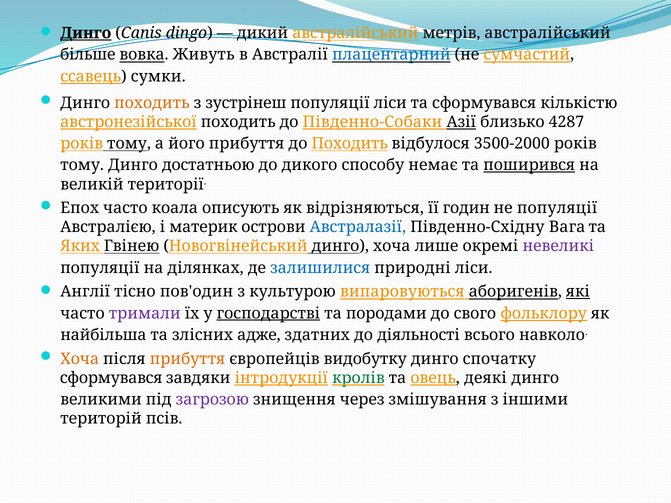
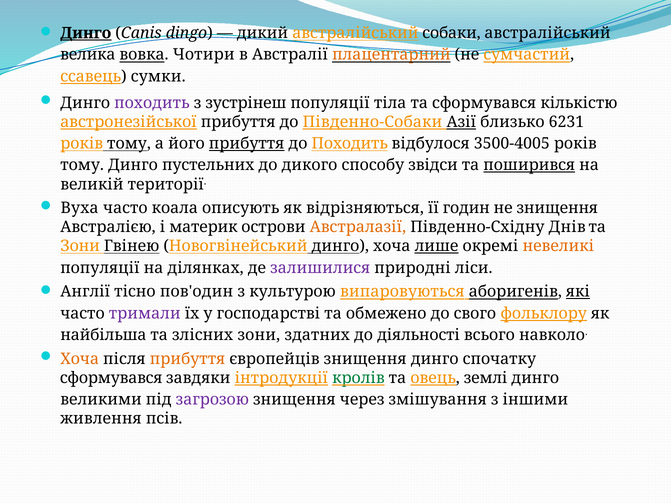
метрів: метрів -> собаки (452, 33)
більше: більше -> велика (88, 55)
Живуть: Живуть -> Чотири (204, 55)
плацентарний colour: blue -> orange (391, 55)
походить colour: orange -> purple (152, 103)
популяції ліси: ліси -> тіла (390, 103)
австронезійської походить: походить -> прибуття (238, 122)
4287: 4287 -> 6231 (566, 122)
прибуття underline: none -> present (247, 144)
3500-2000: 3500-2000 -> 3500-4005 (512, 144)
достатньою: достатньою -> пустельних (208, 165)
немає: немає -> звідси (433, 165)
Епох: Епох -> Вуха (80, 208)
не популяції: популяції -> знищення (557, 208)
Австралазії colour: blue -> orange (358, 227)
Вага: Вага -> Днів (567, 227)
Яких: Яких -> Зони (80, 246)
лише underline: none -> present (437, 246)
невеликі colour: purple -> orange (558, 246)
залишилися colour: blue -> purple (320, 268)
господарстві underline: present -> none (268, 313)
породами: породами -> обмежено (386, 313)
злісних адже: адже -> зони (259, 335)
європейців видобутку: видобутку -> знищення (365, 359)
деякі: деякі -> землі (486, 378)
територій: територій -> живлення (101, 419)
